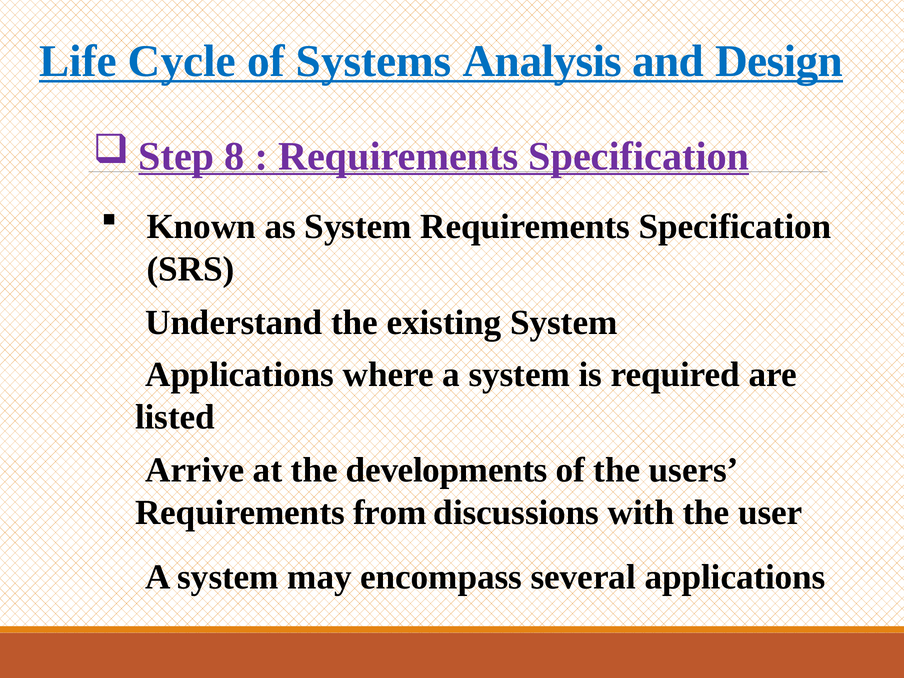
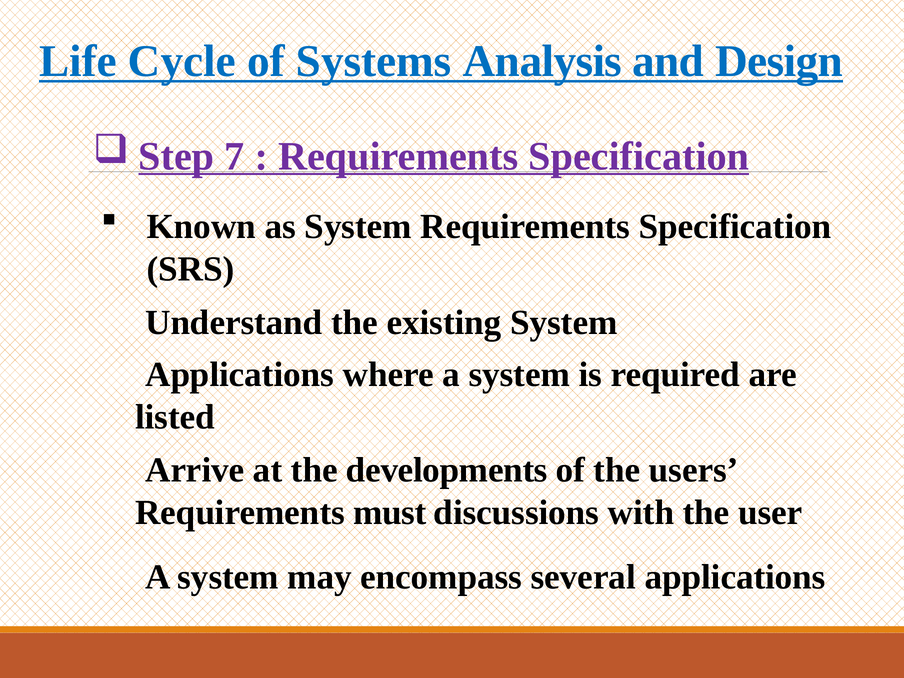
8: 8 -> 7 (235, 156)
from: from -> must (390, 512)
